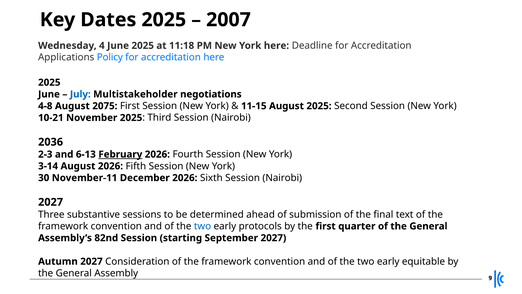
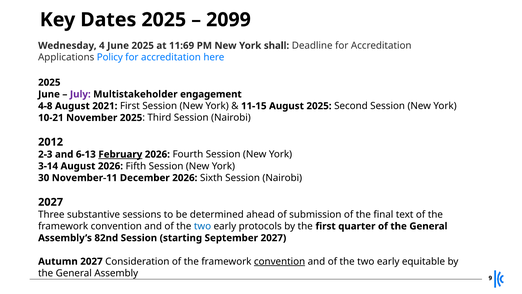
2007: 2007 -> 2099 (228, 20)
11:18: 11:18 -> 11:69 (182, 46)
York here: here -> shall (277, 46)
July colour: blue -> purple (80, 94)
negotiations: negotiations -> engagement (211, 94)
2075: 2075 -> 2021 (105, 106)
2036: 2036 -> 2012 (51, 142)
convention underline: none -> present (280, 261)
